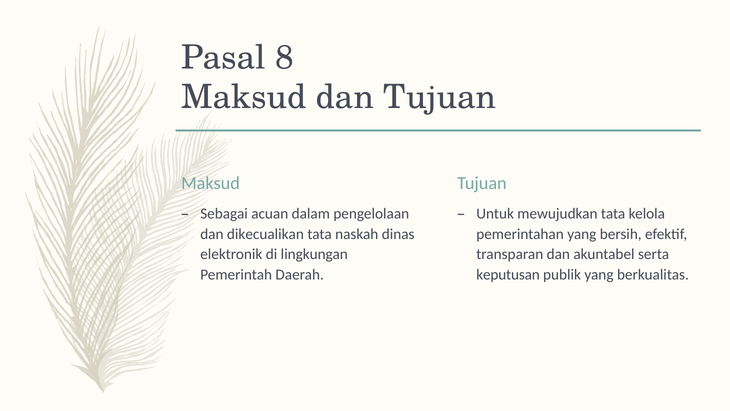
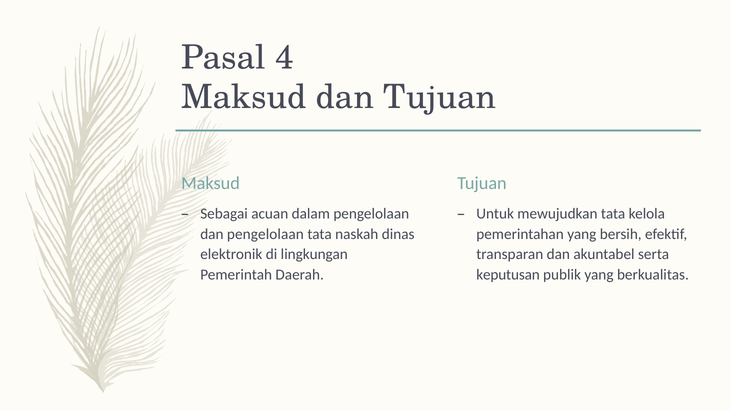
8: 8 -> 4 (284, 57)
dan dikecualikan: dikecualikan -> pengelolaan (265, 234)
